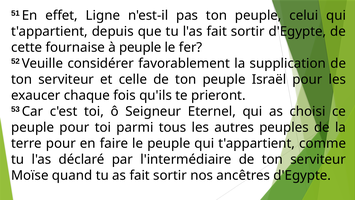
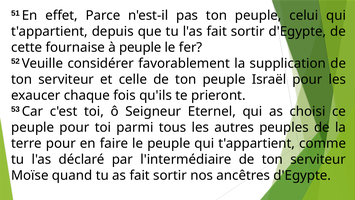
Ligne: Ligne -> Parce (103, 15)
